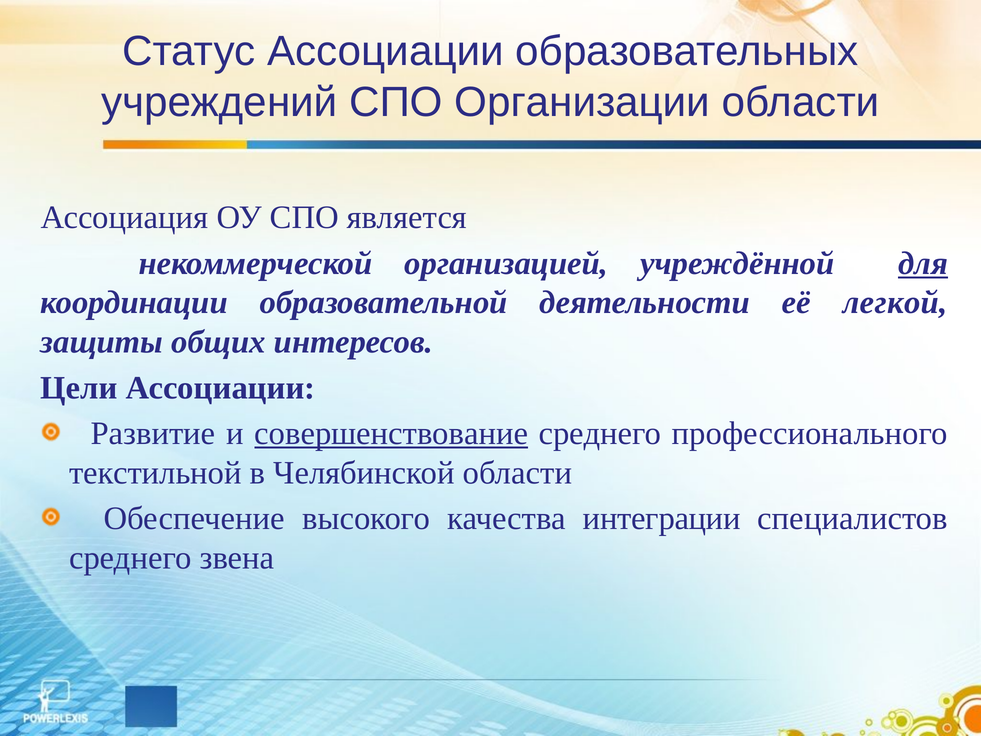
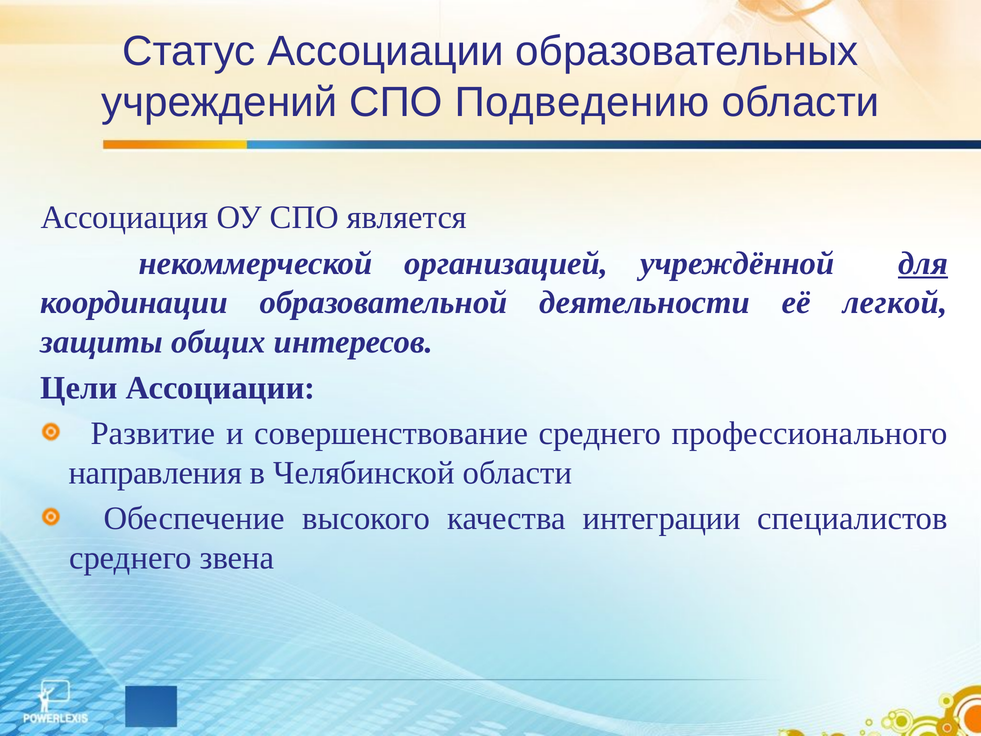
Организации: Организации -> Подведению (582, 102)
совершенствование underline: present -> none (391, 433)
текстильной: текстильной -> направления (155, 473)
